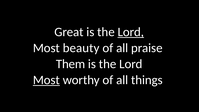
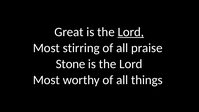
beauty: beauty -> stirring (81, 48)
Them: Them -> Stone (71, 64)
Most underline: present -> none (46, 80)
